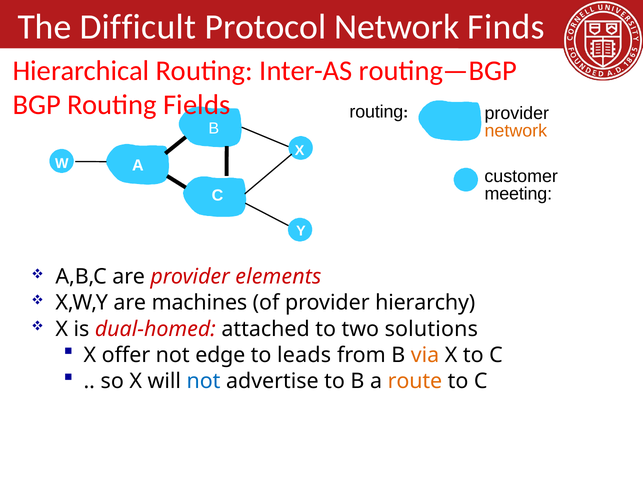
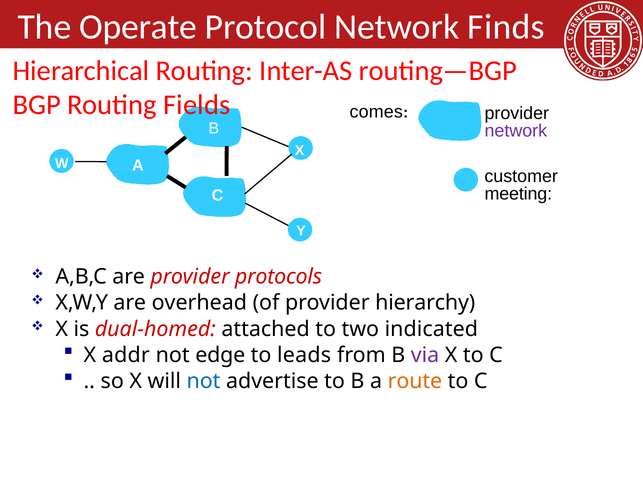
Difficult: Difficult -> Operate (138, 27)
routing: routing -> comes (376, 112)
network colour: orange -> purple (516, 131)
elements: elements -> protocols (278, 277)
machines: machines -> overhead (199, 303)
solutions: solutions -> indicated (431, 329)
offer: offer -> addr (126, 355)
via colour: orange -> purple (425, 355)
